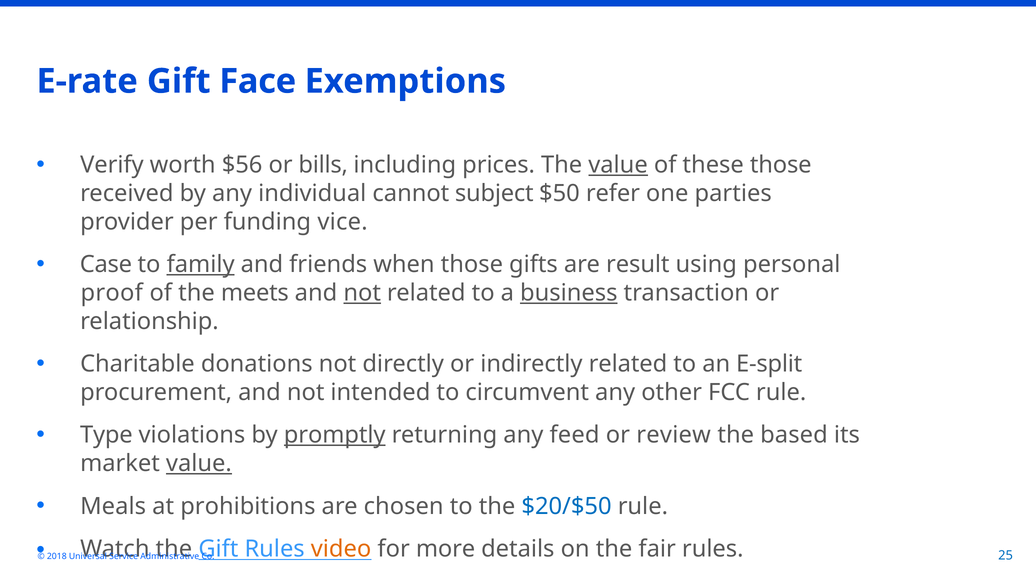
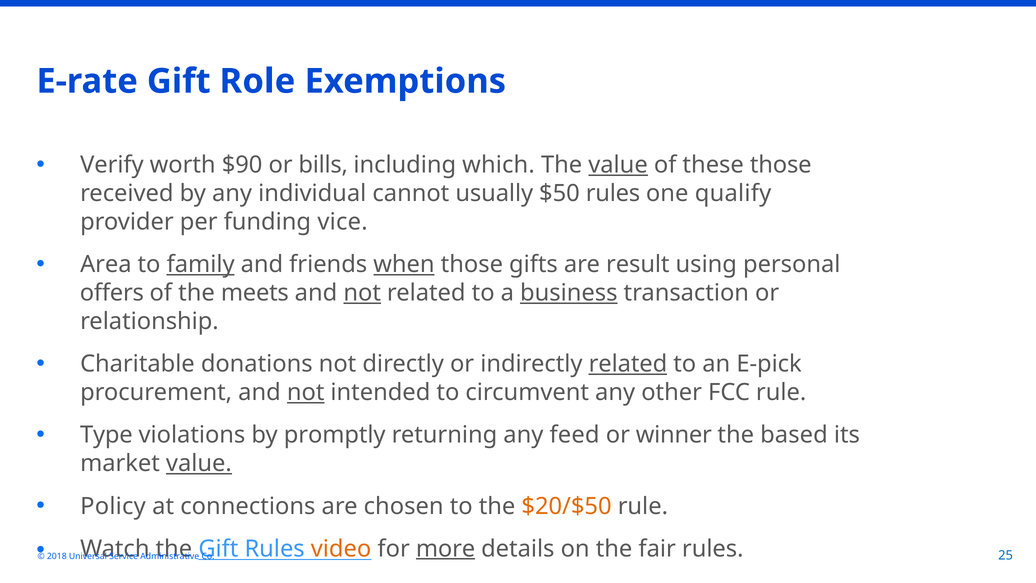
Face: Face -> Role (257, 81)
$56: $56 -> $90 (242, 165)
prices: prices -> which (498, 165)
subject: subject -> usually (494, 193)
$50 refer: refer -> rules (613, 193)
parties: parties -> qualify (733, 193)
Case: Case -> Area (106, 264)
when underline: none -> present (404, 264)
proof: proof -> offers (112, 293)
related underline: none -> present (628, 364)
E-split: E-split -> E-pick (769, 364)
not underline: none -> present (306, 392)
promptly underline: present -> none (335, 435)
review: review -> winner (674, 435)
Meals: Meals -> Policy (113, 506)
prohibitions: prohibitions -> connections (248, 506)
$20/$50 colour: blue -> orange (567, 506)
more underline: none -> present (446, 548)
